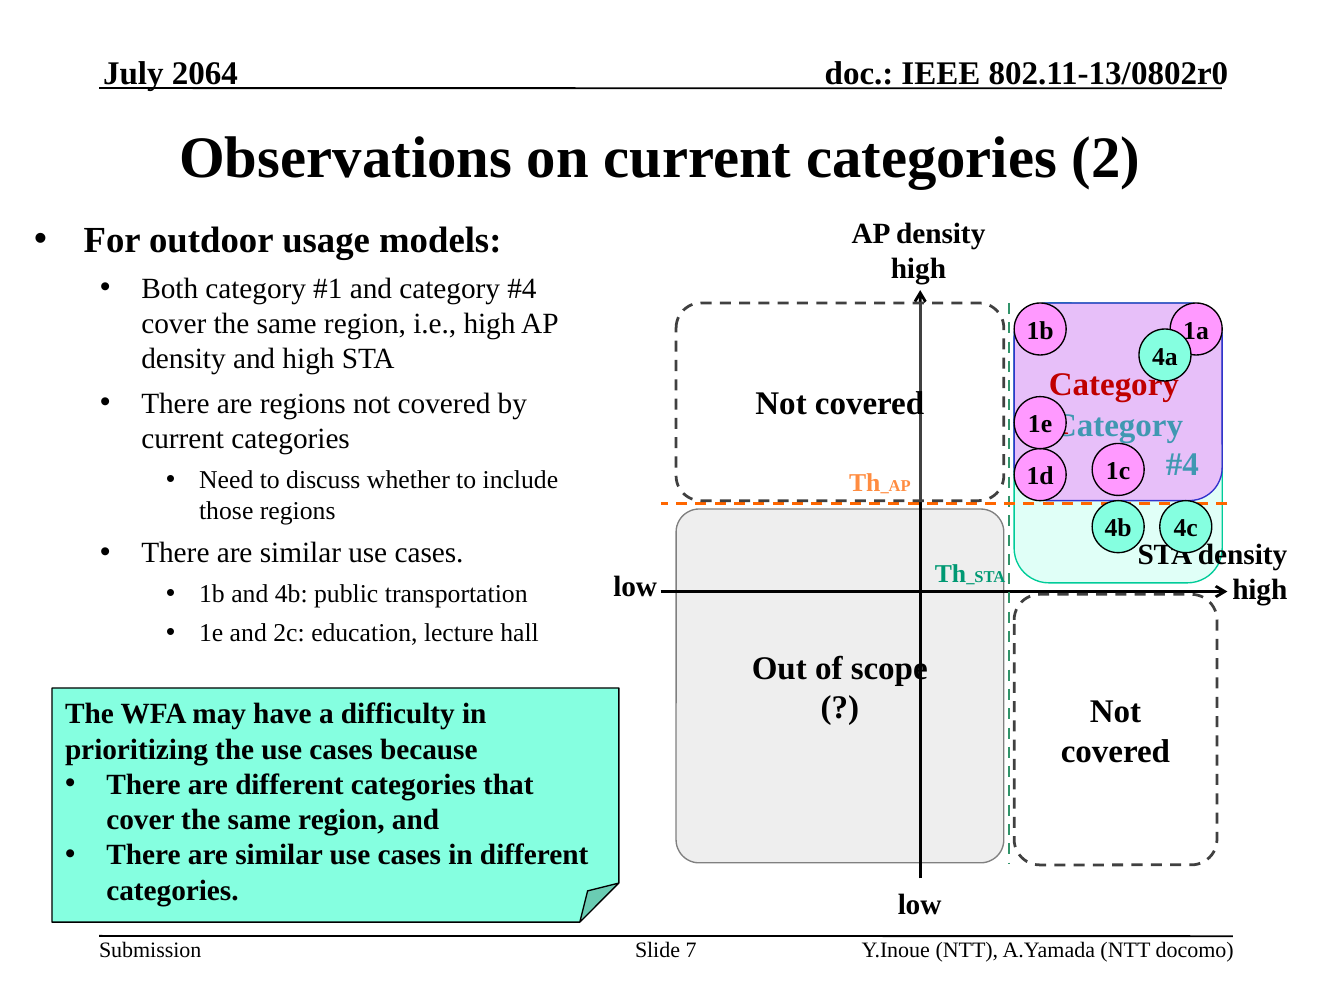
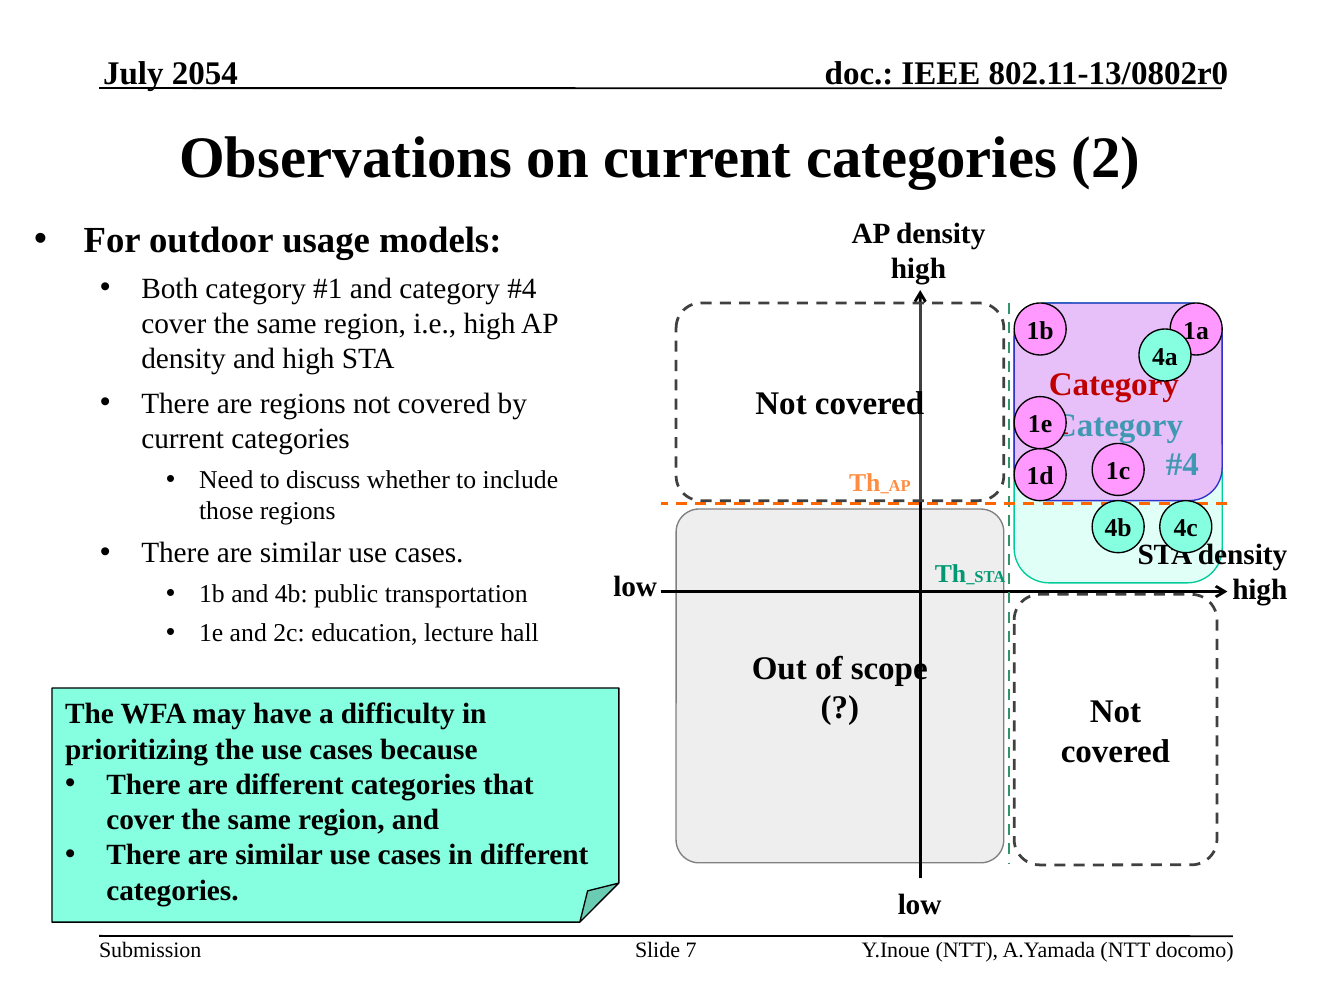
2064: 2064 -> 2054 (205, 73)
